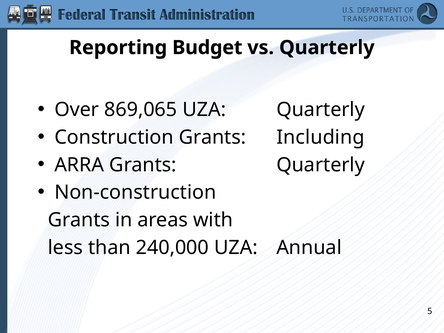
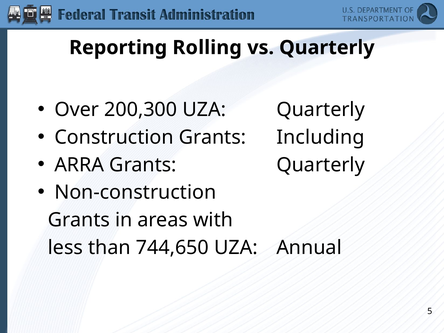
Budget: Budget -> Rolling (207, 48)
869,065: 869,065 -> 200,300 (141, 110)
240,000: 240,000 -> 744,650 (172, 248)
